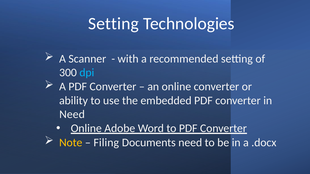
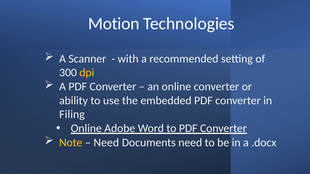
Setting: Setting -> Motion (114, 24)
dpi colour: light blue -> yellow (87, 73)
Need: Need -> Filing (72, 115)
Filing: Filing -> Need (106, 143)
